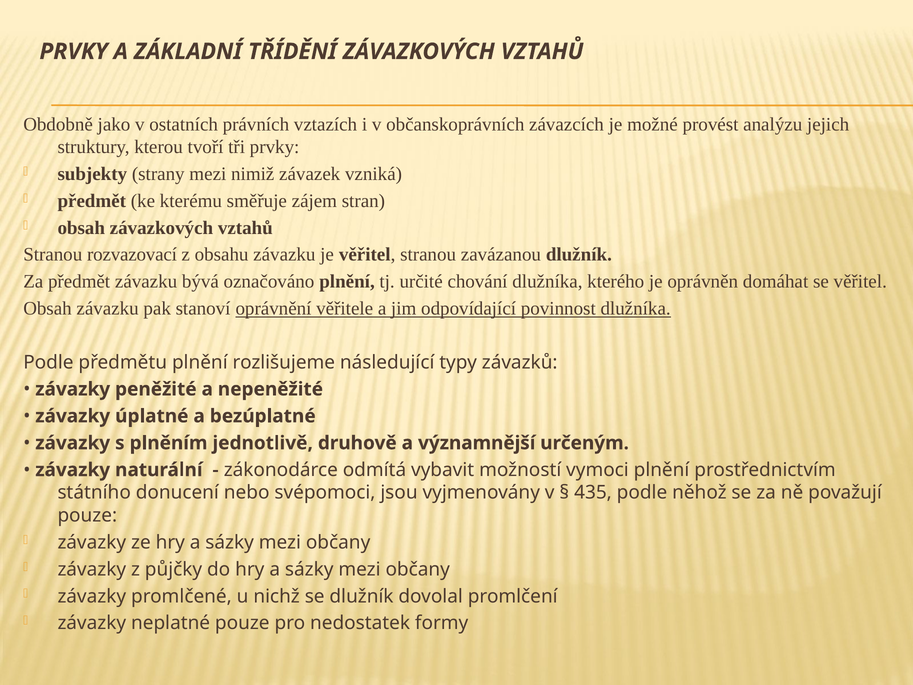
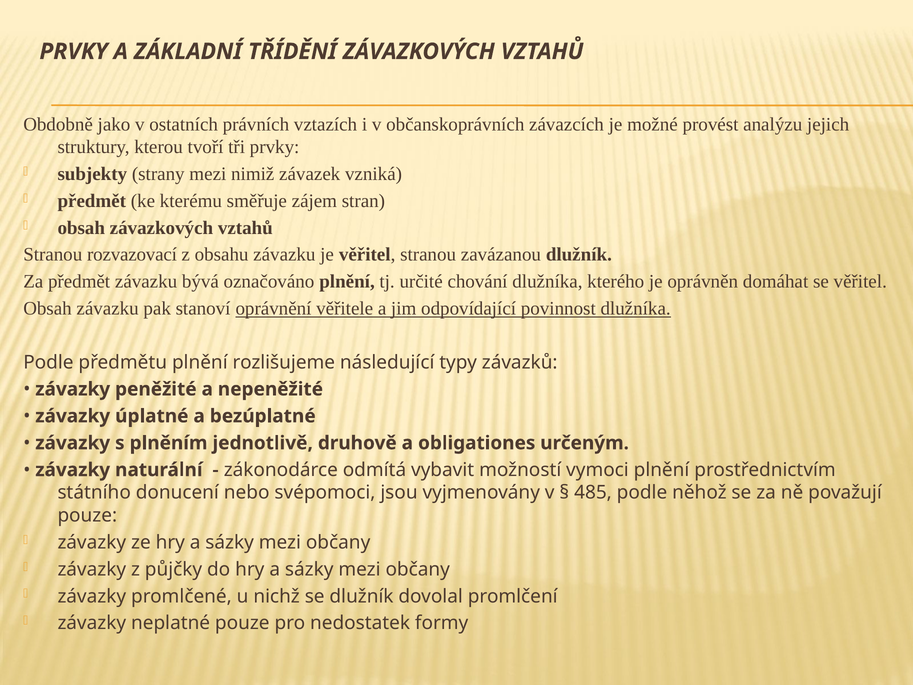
významnější: významnější -> obligationes (477, 443)
435: 435 -> 485 (593, 493)
